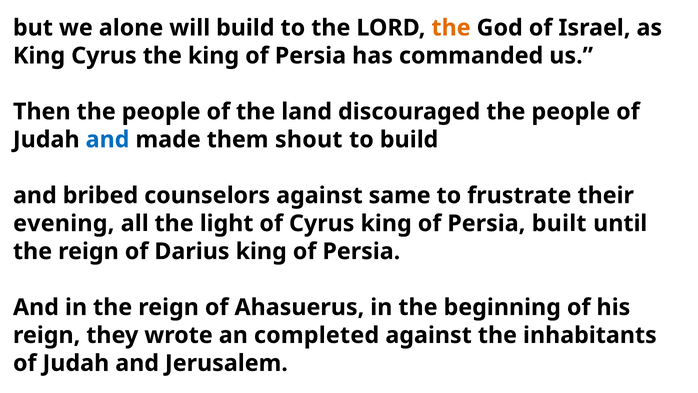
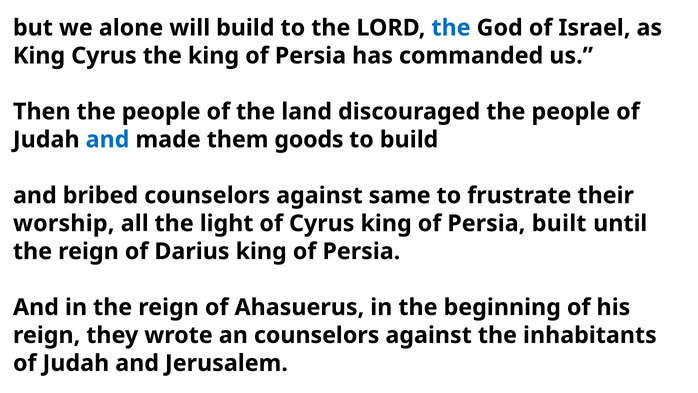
the colour: orange -> blue (451, 28)
shout: shout -> goods (309, 139)
evening: evening -> worship (64, 223)
an completed: completed -> counselors (317, 335)
